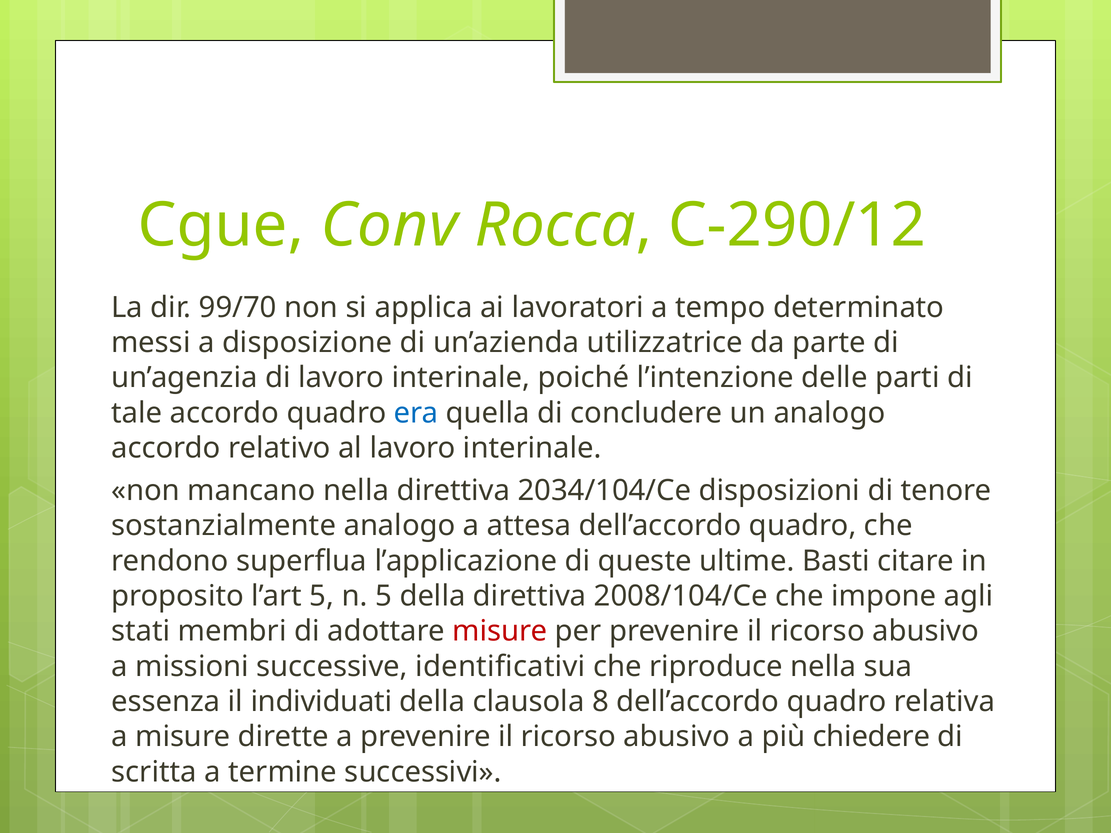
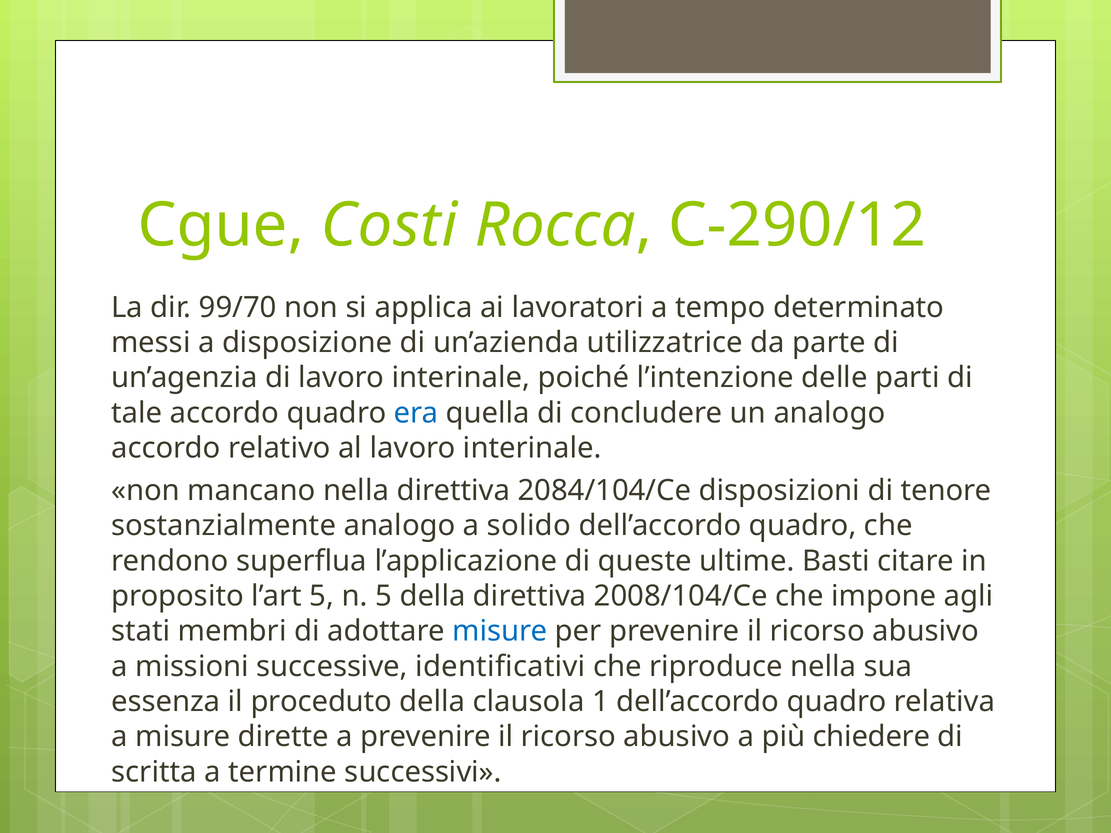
Conv: Conv -> Costi (389, 225)
2034/104/Ce: 2034/104/Ce -> 2084/104/Ce (605, 491)
attesa: attesa -> solido (529, 526)
misure colour: red -> blue (500, 631)
individuati: individuati -> proceduto (321, 702)
8: 8 -> 1 (600, 702)
